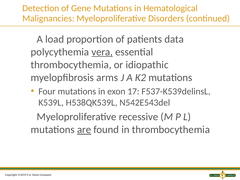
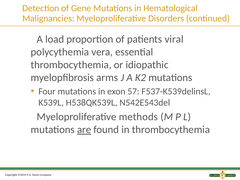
data: data -> viral (174, 39)
vera underline: present -> none (102, 52)
17: 17 -> 57 (133, 91)
recessive: recessive -> methods (138, 117)
